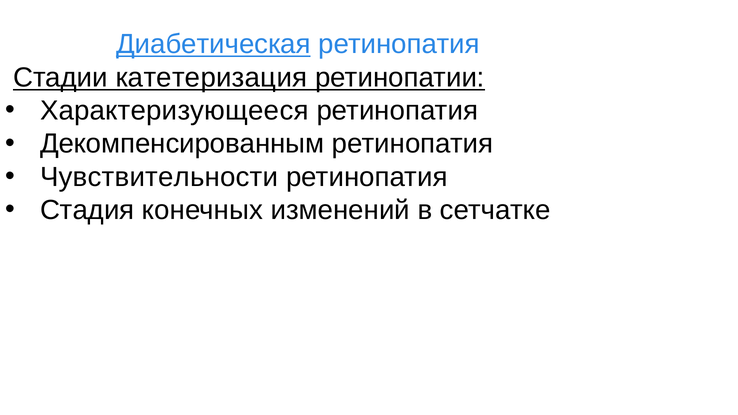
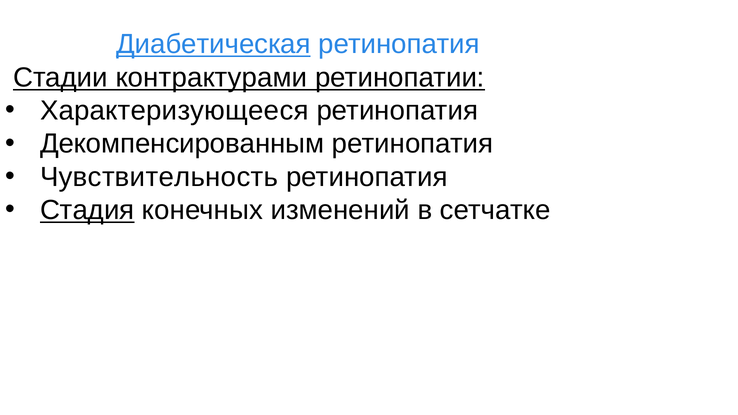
катетеризация: катетеризация -> контрактурами (211, 77)
Чувствительности: Чувствительности -> Чувствительность (159, 177)
Стадия underline: none -> present (87, 210)
